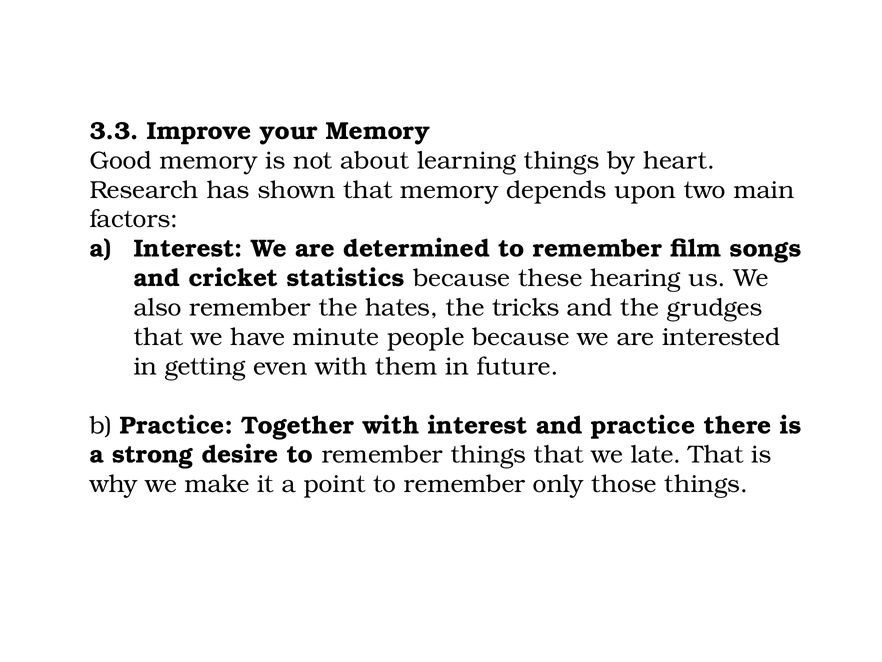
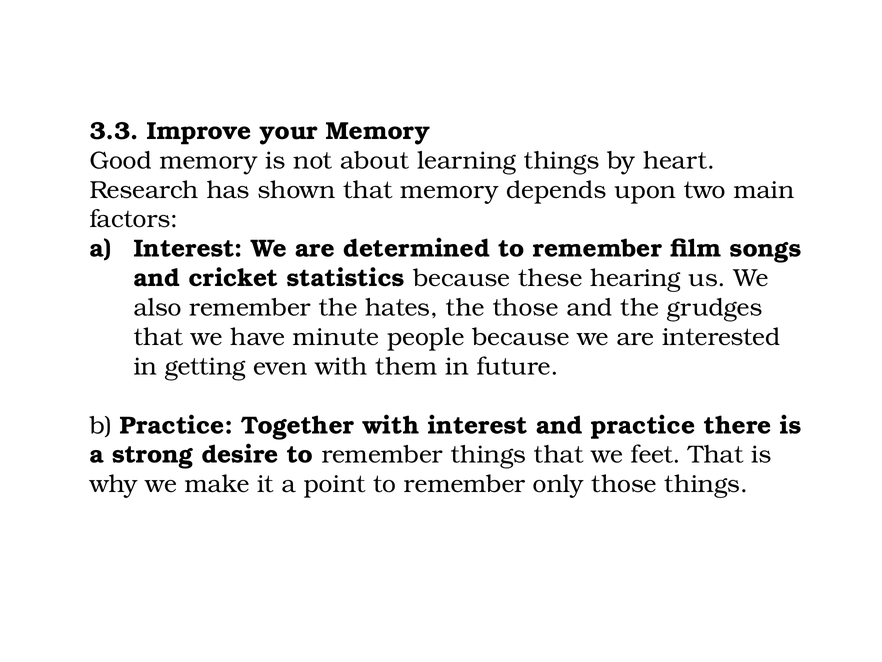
the tricks: tricks -> those (526, 307)
late: late -> feet (656, 455)
